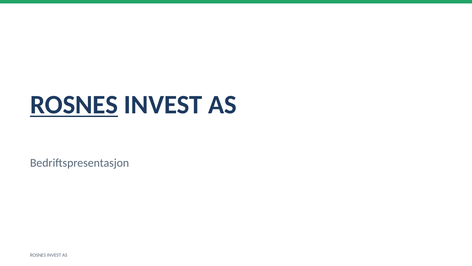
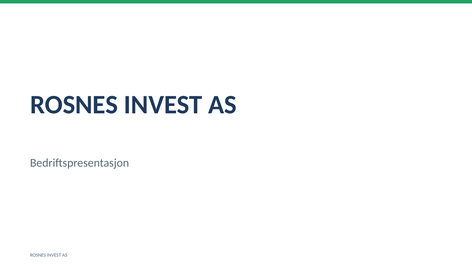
ROSNES underline: present -> none (74, 105)
